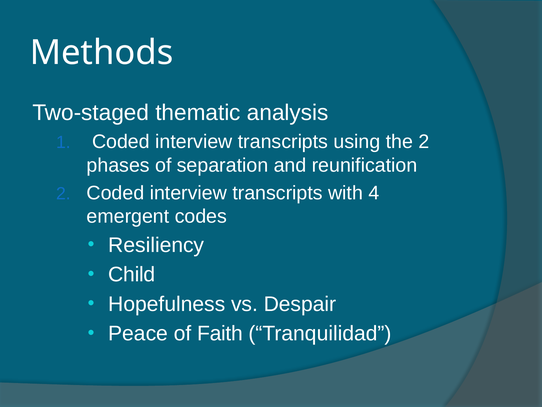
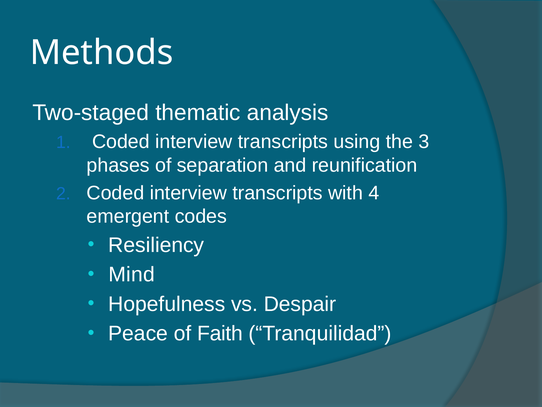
the 2: 2 -> 3 (424, 142)
Child: Child -> Mind (132, 274)
